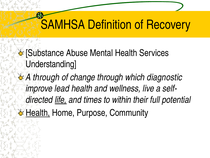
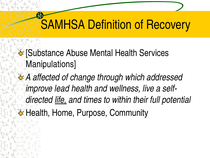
Understanding: Understanding -> Manipulations (51, 64)
A through: through -> affected (46, 77)
diagnostic: diagnostic -> addressed (165, 77)
Health underline: present -> none (38, 113)
